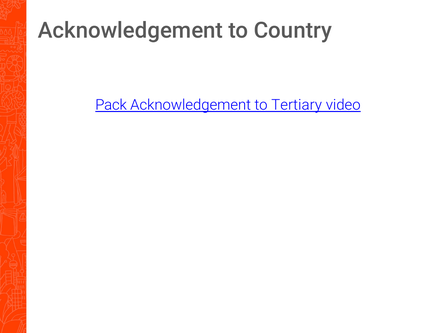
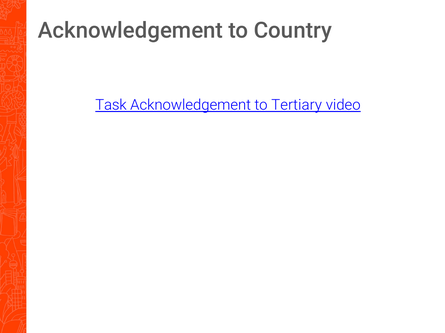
Pack: Pack -> Task (111, 105)
